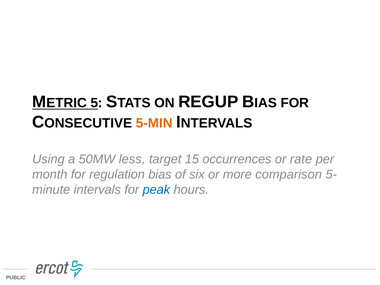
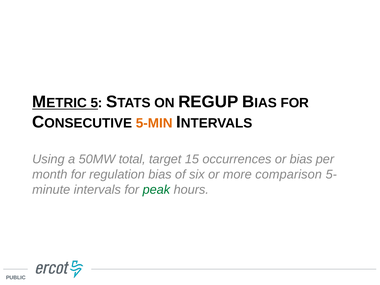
less: less -> total (132, 159)
or rate: rate -> bias (301, 159)
peak colour: blue -> green (156, 190)
